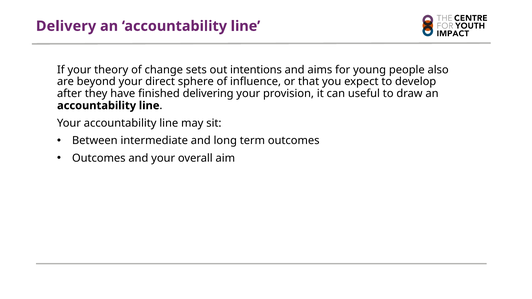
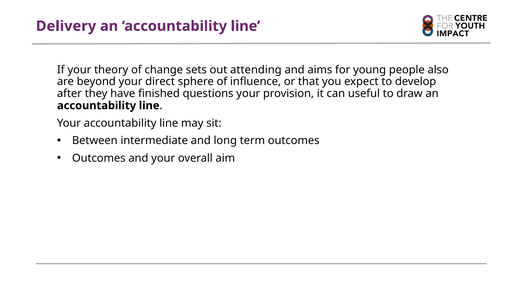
intentions: intentions -> attending (256, 70)
delivering: delivering -> questions (208, 94)
